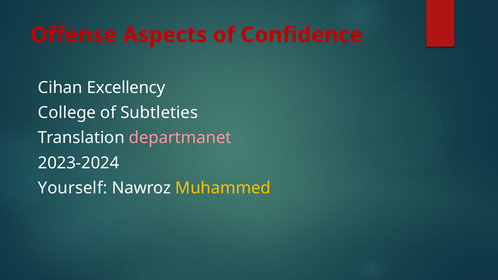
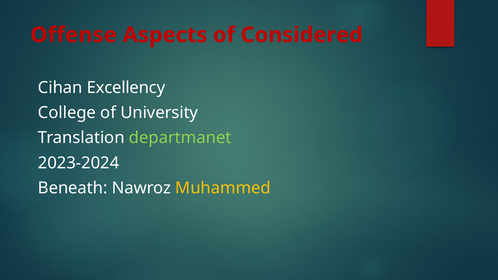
Confidence: Confidence -> Considered (302, 35)
Subtleties: Subtleties -> University (159, 113)
departmanet colour: pink -> light green (180, 138)
Yourself: Yourself -> Beneath (73, 188)
